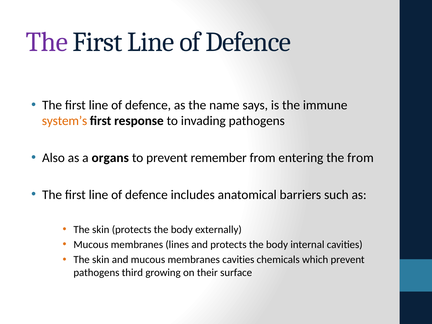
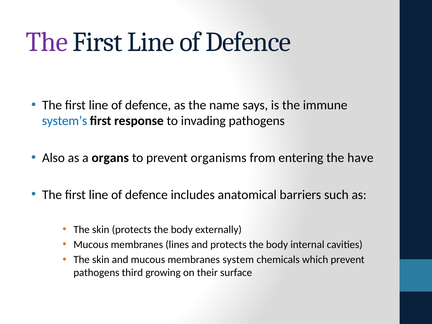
system’s colour: orange -> blue (65, 121)
remember: remember -> organisms (219, 158)
the from: from -> have (360, 158)
membranes cavities: cavities -> system (238, 260)
